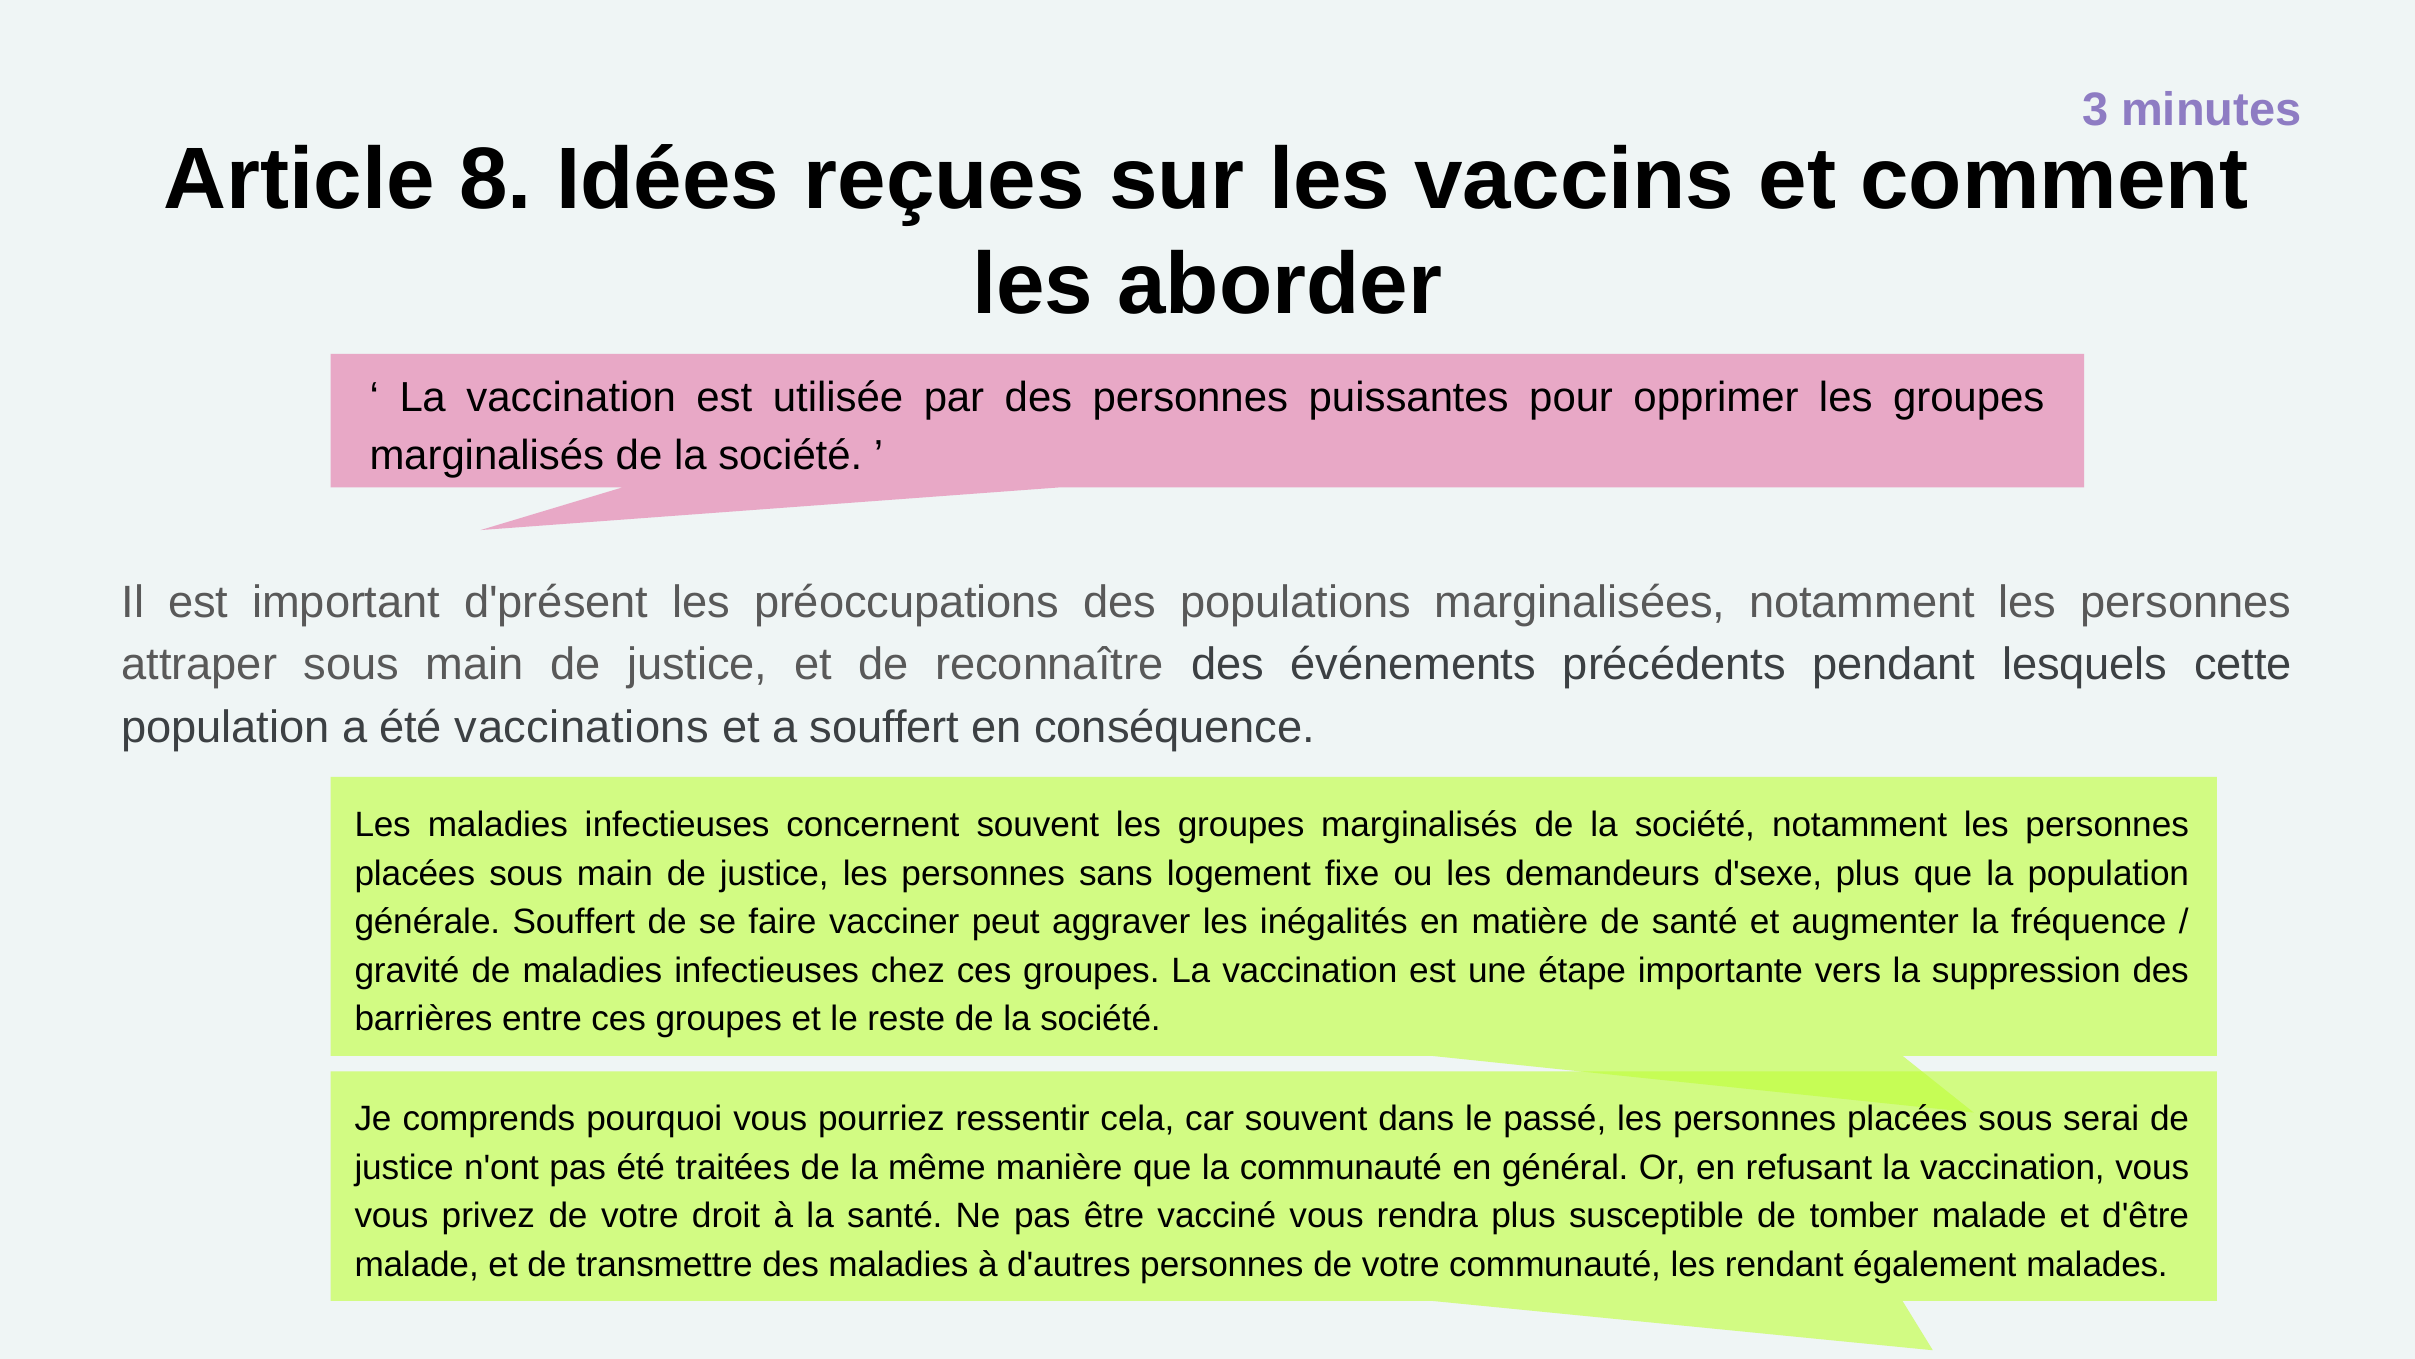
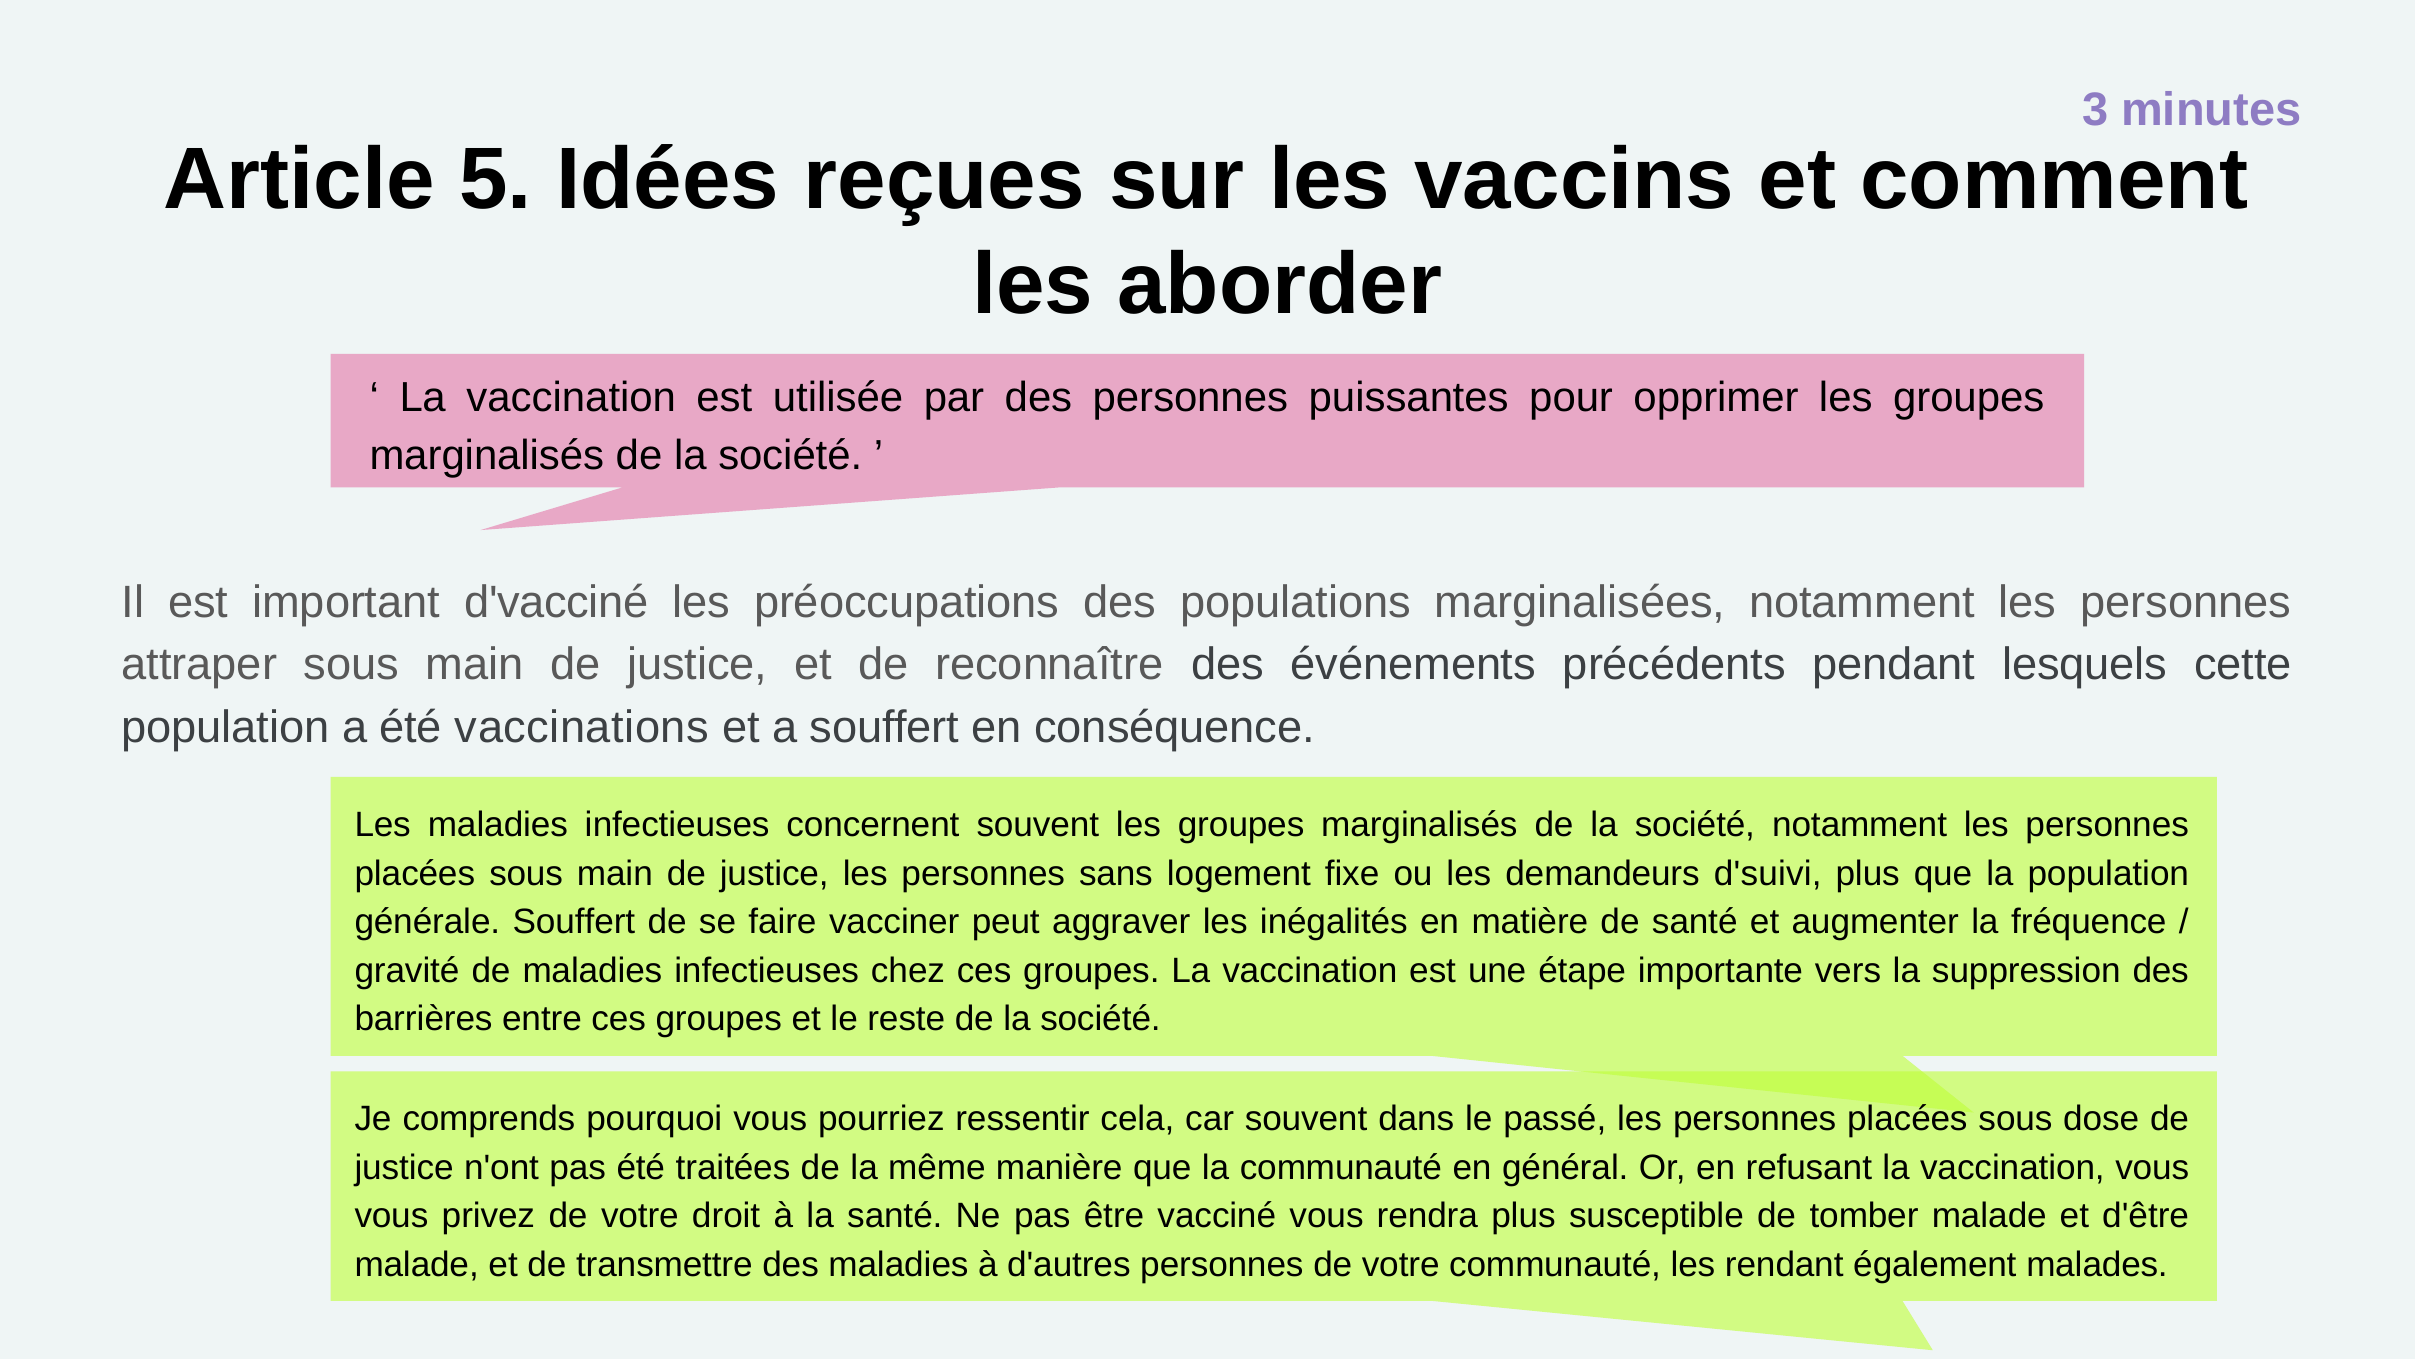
8: 8 -> 5 (496, 180)
d'présent: d'présent -> d'vacciné (556, 602)
d'sexe: d'sexe -> d'suivi (1768, 873)
serai: serai -> dose (2101, 1118)
